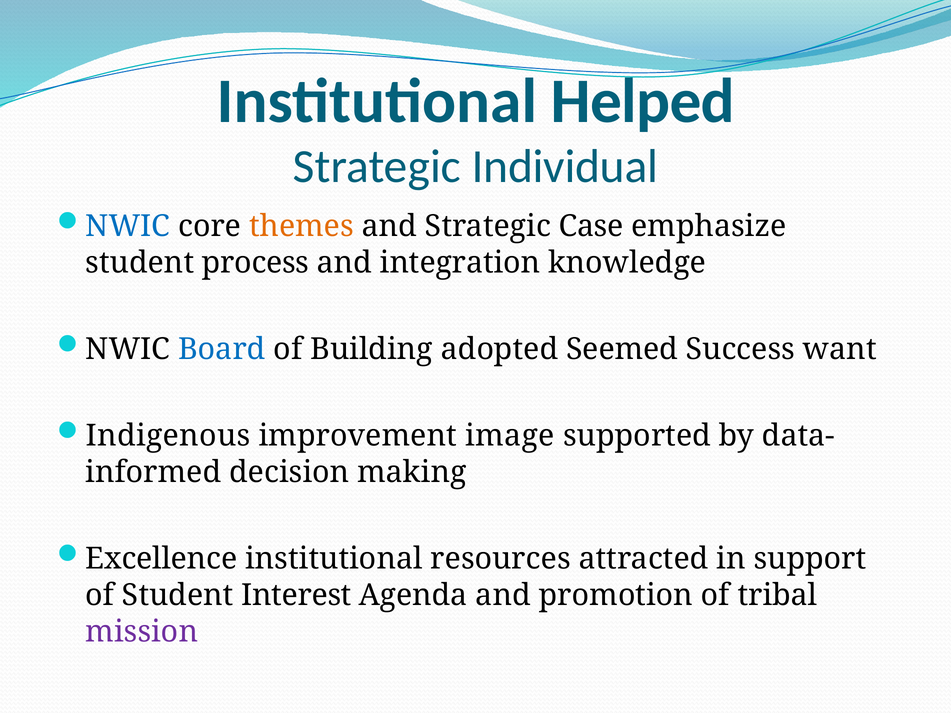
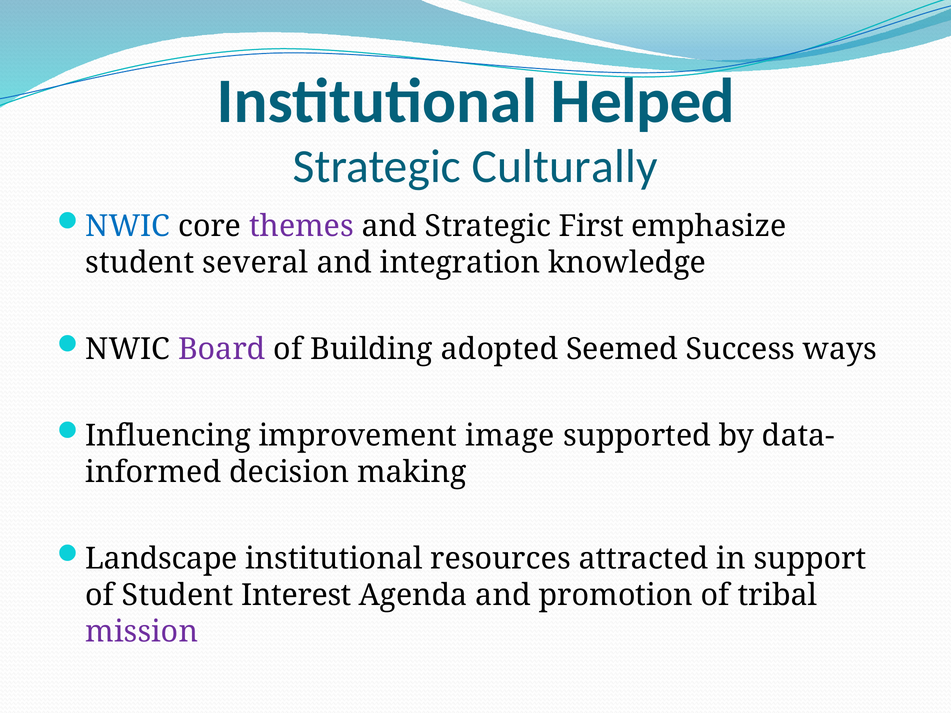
Individual: Individual -> Culturally (565, 167)
themes colour: orange -> purple (301, 226)
Case: Case -> First (591, 226)
process: process -> several (255, 263)
Board colour: blue -> purple (222, 349)
want: want -> ways (840, 349)
Indigenous: Indigenous -> Influencing (168, 436)
Excellence: Excellence -> Landscape (162, 559)
